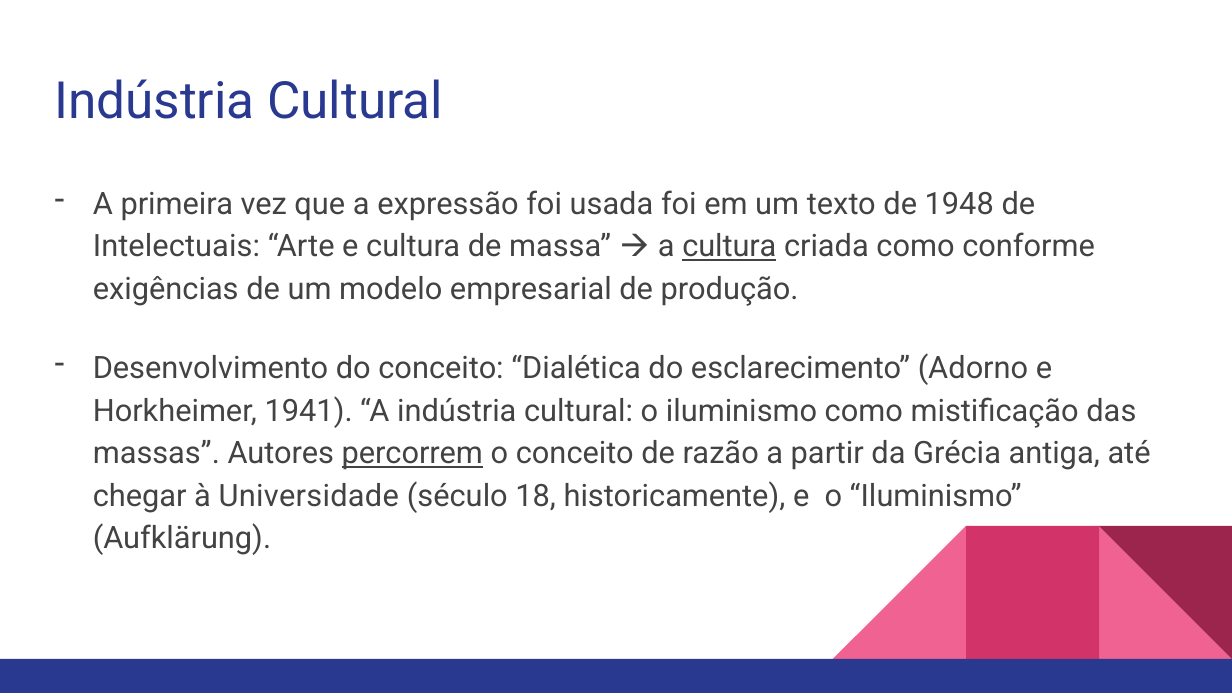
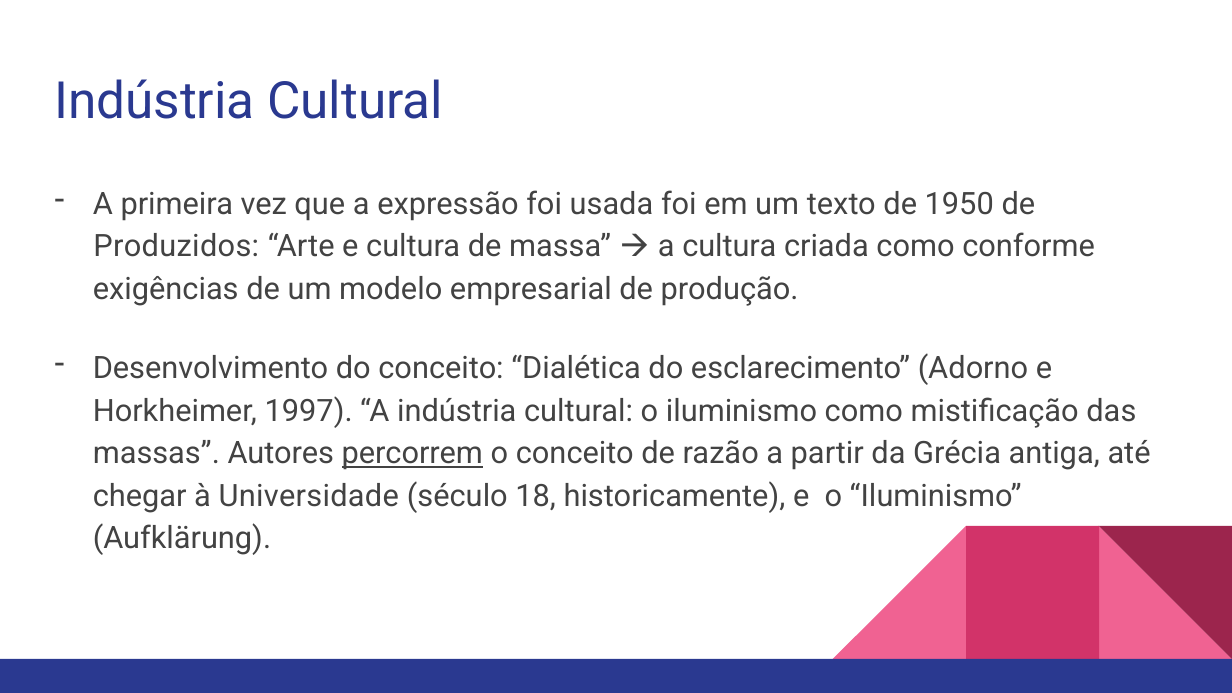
1948: 1948 -> 1950 (959, 204)
Intelectuais: Intelectuais -> Produzidos (176, 247)
cultura underline: present -> none (729, 247)
1941: 1941 -> 1997 (309, 411)
